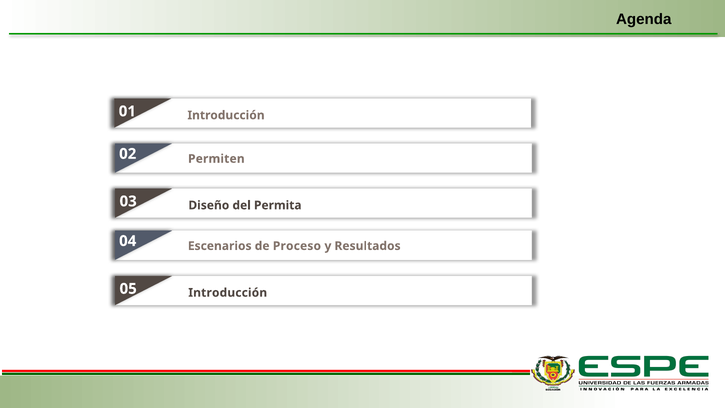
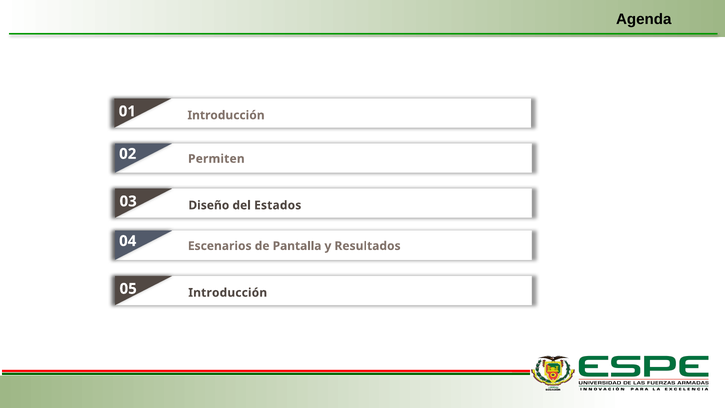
Permita: Permita -> Estados (278, 205)
Proceso: Proceso -> Pantalla (297, 246)
